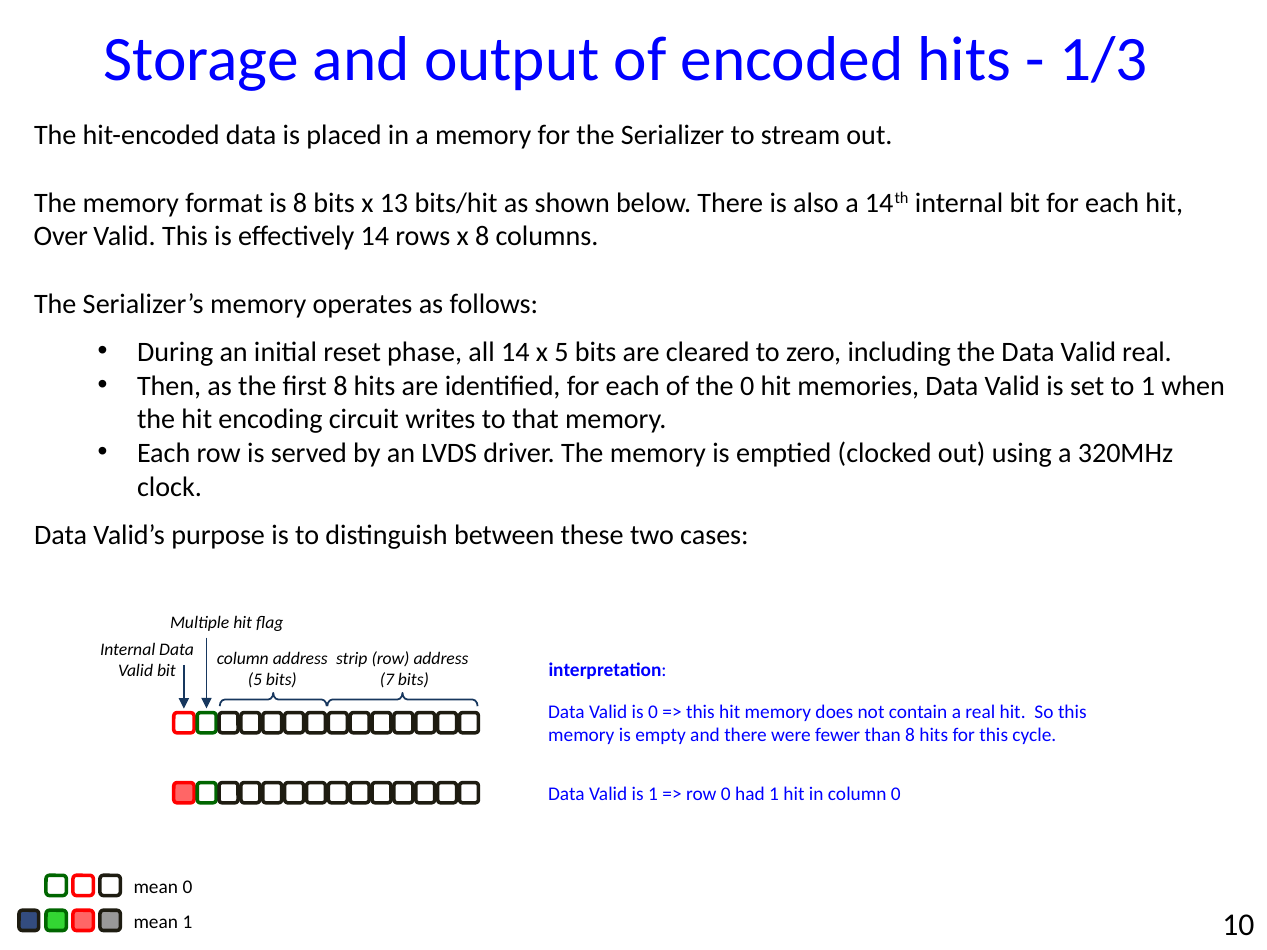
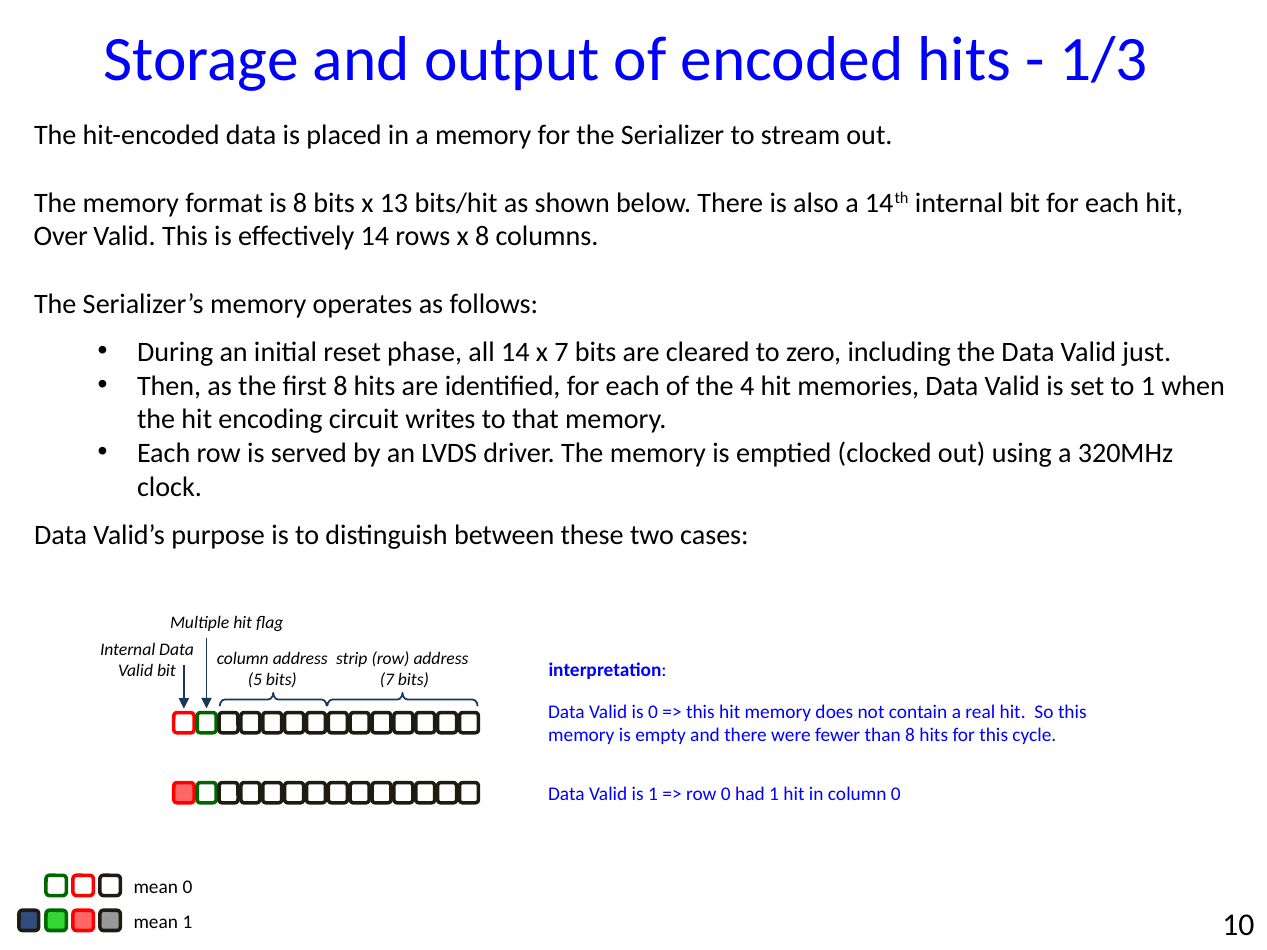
x 5: 5 -> 7 (561, 352)
Valid real: real -> just (1147, 352)
the 0: 0 -> 4 (747, 386)
